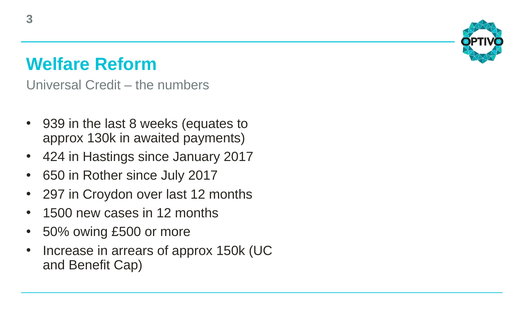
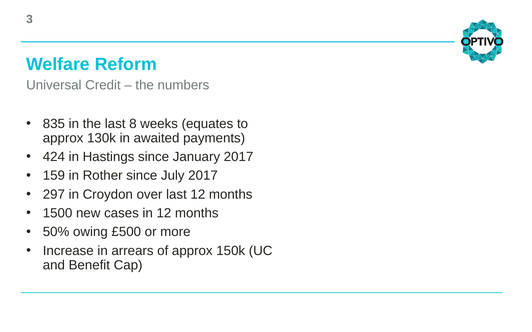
939: 939 -> 835 (54, 124)
650: 650 -> 159 (54, 176)
